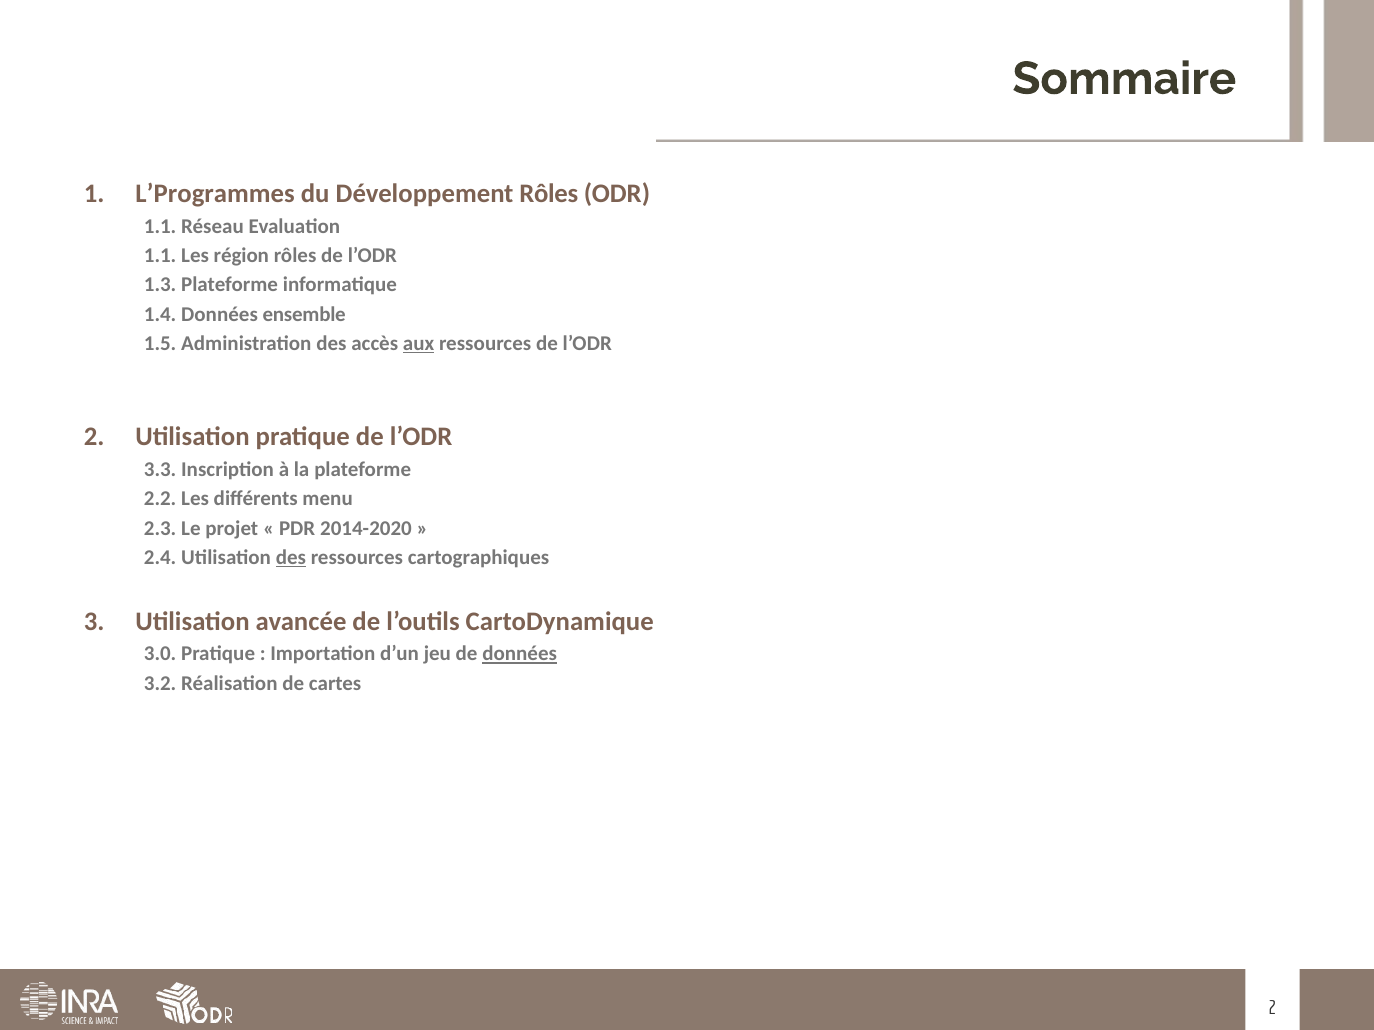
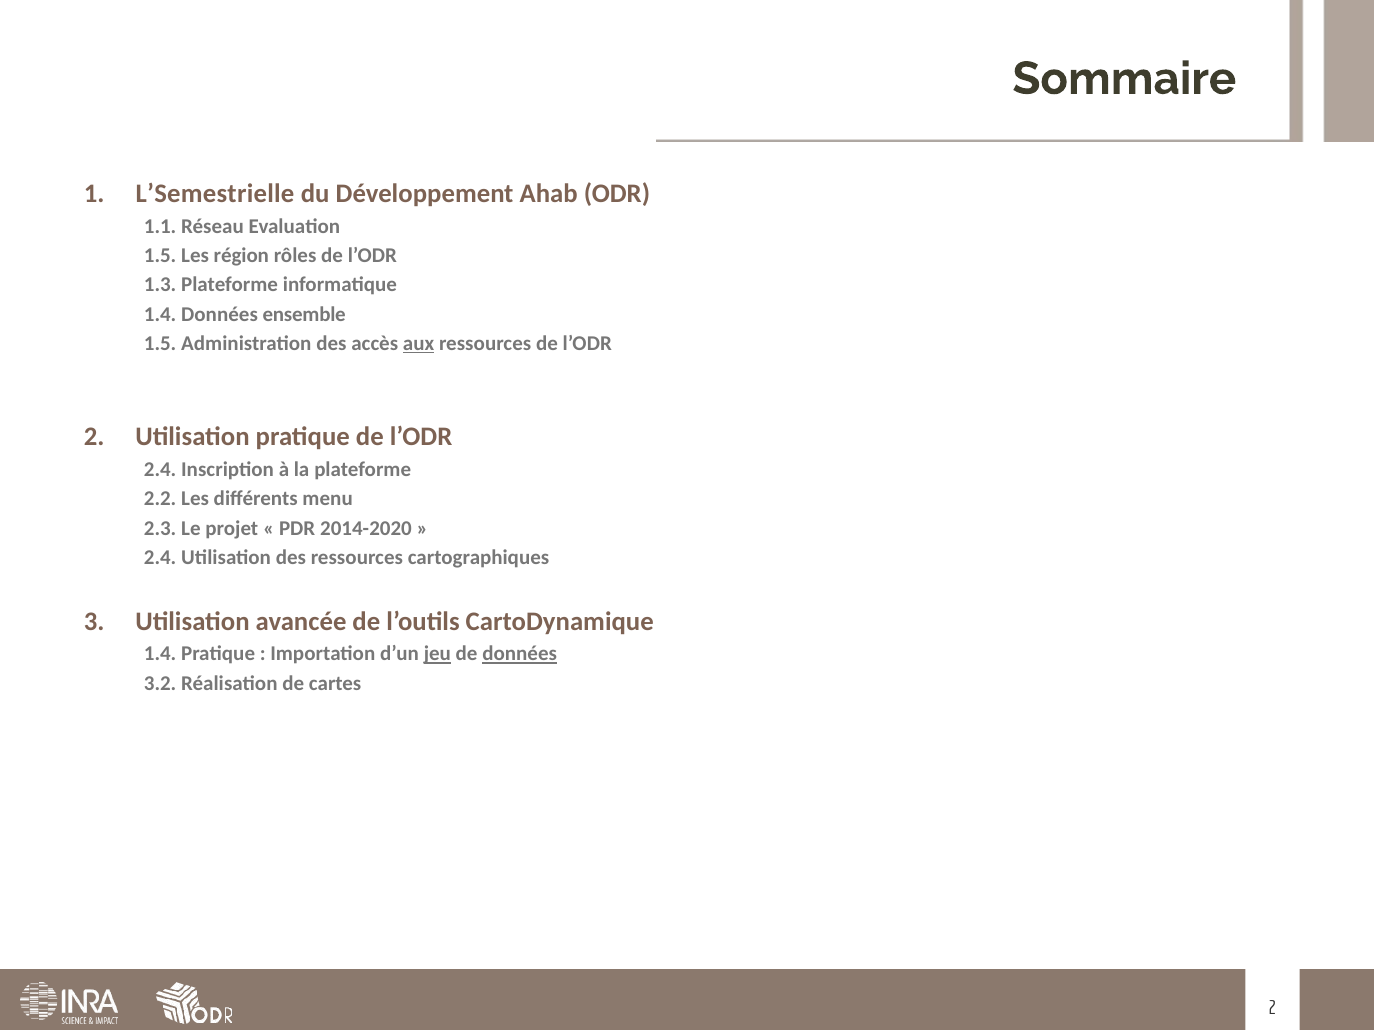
L’Programmes: L’Programmes -> L’Semestrielle (215, 194)
Développement Rôles: Rôles -> Ahab (549, 194)
1.1: 1.1 -> 1.5 (160, 256)
3.3: 3.3 -> 2.4 (160, 470)
des underline: present -> none (291, 558)
3.0: 3.0 -> 1.4 (160, 654)
jeu underline: none -> present (437, 654)
